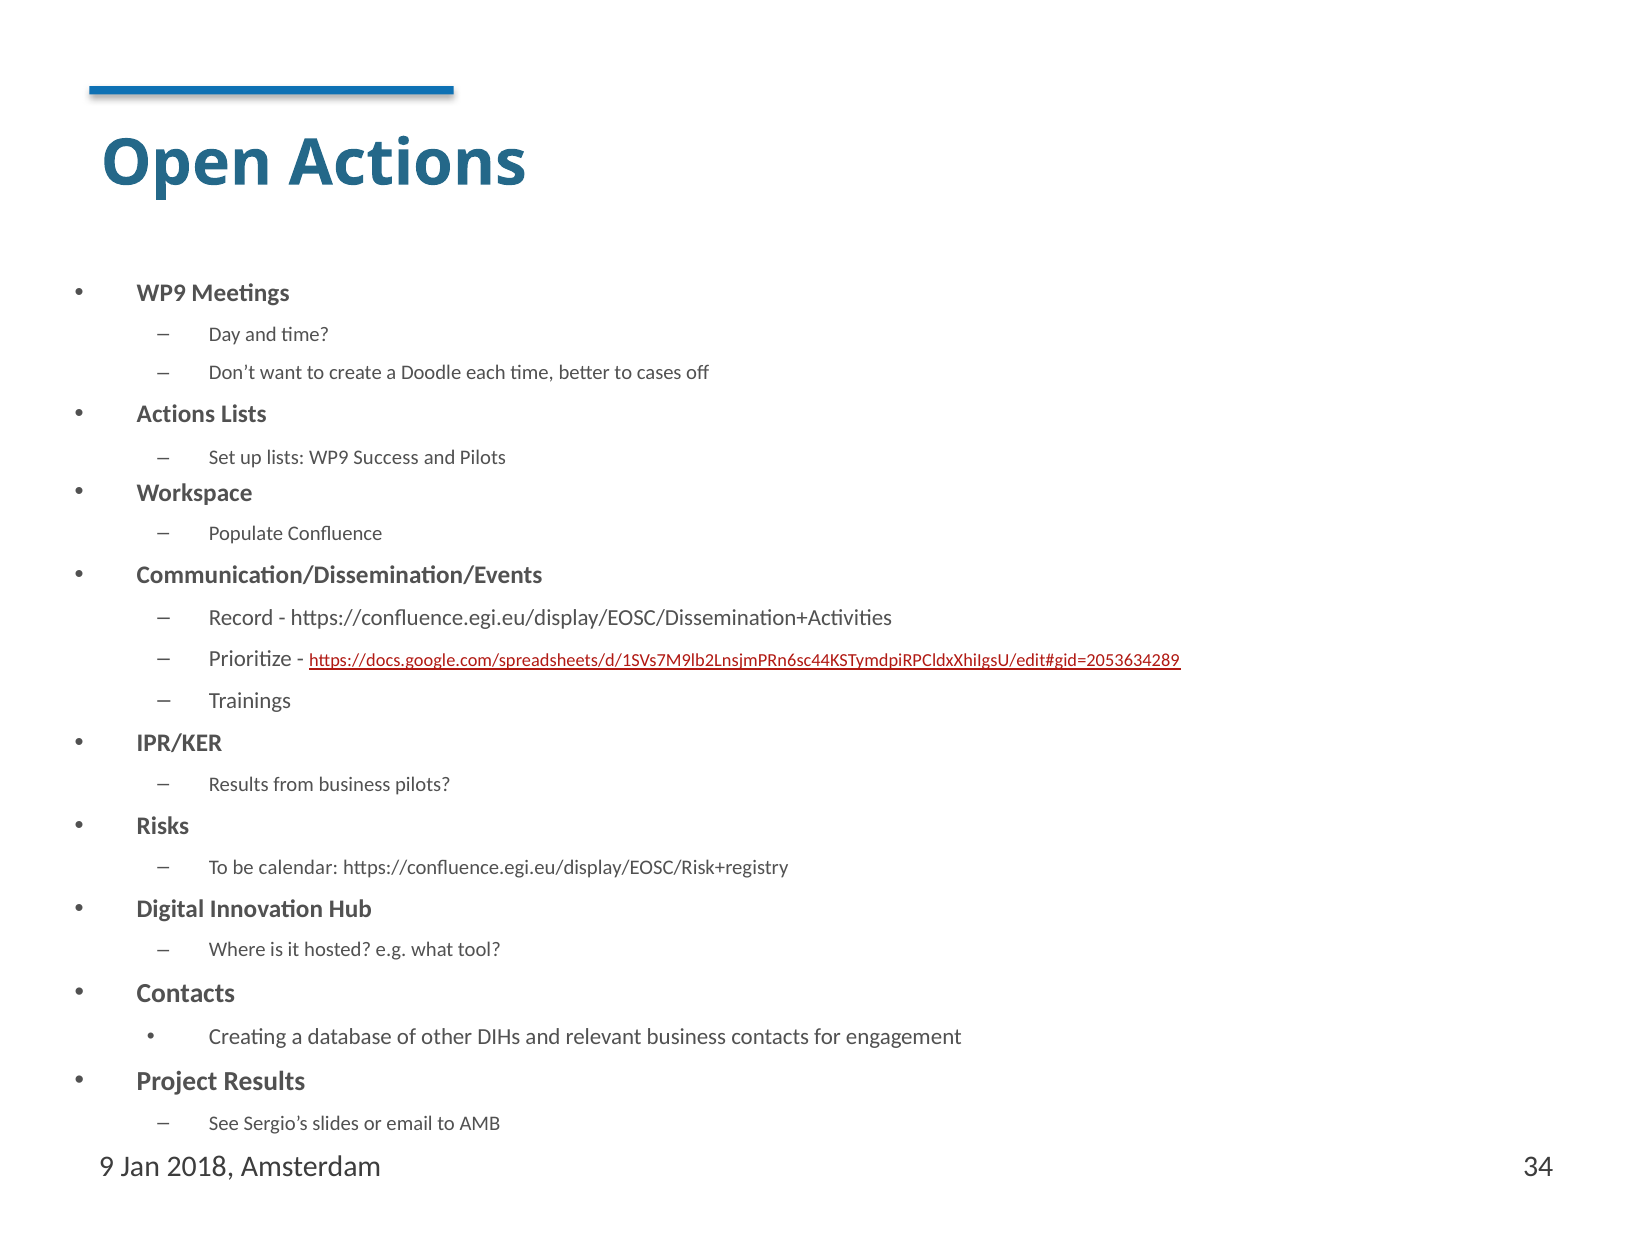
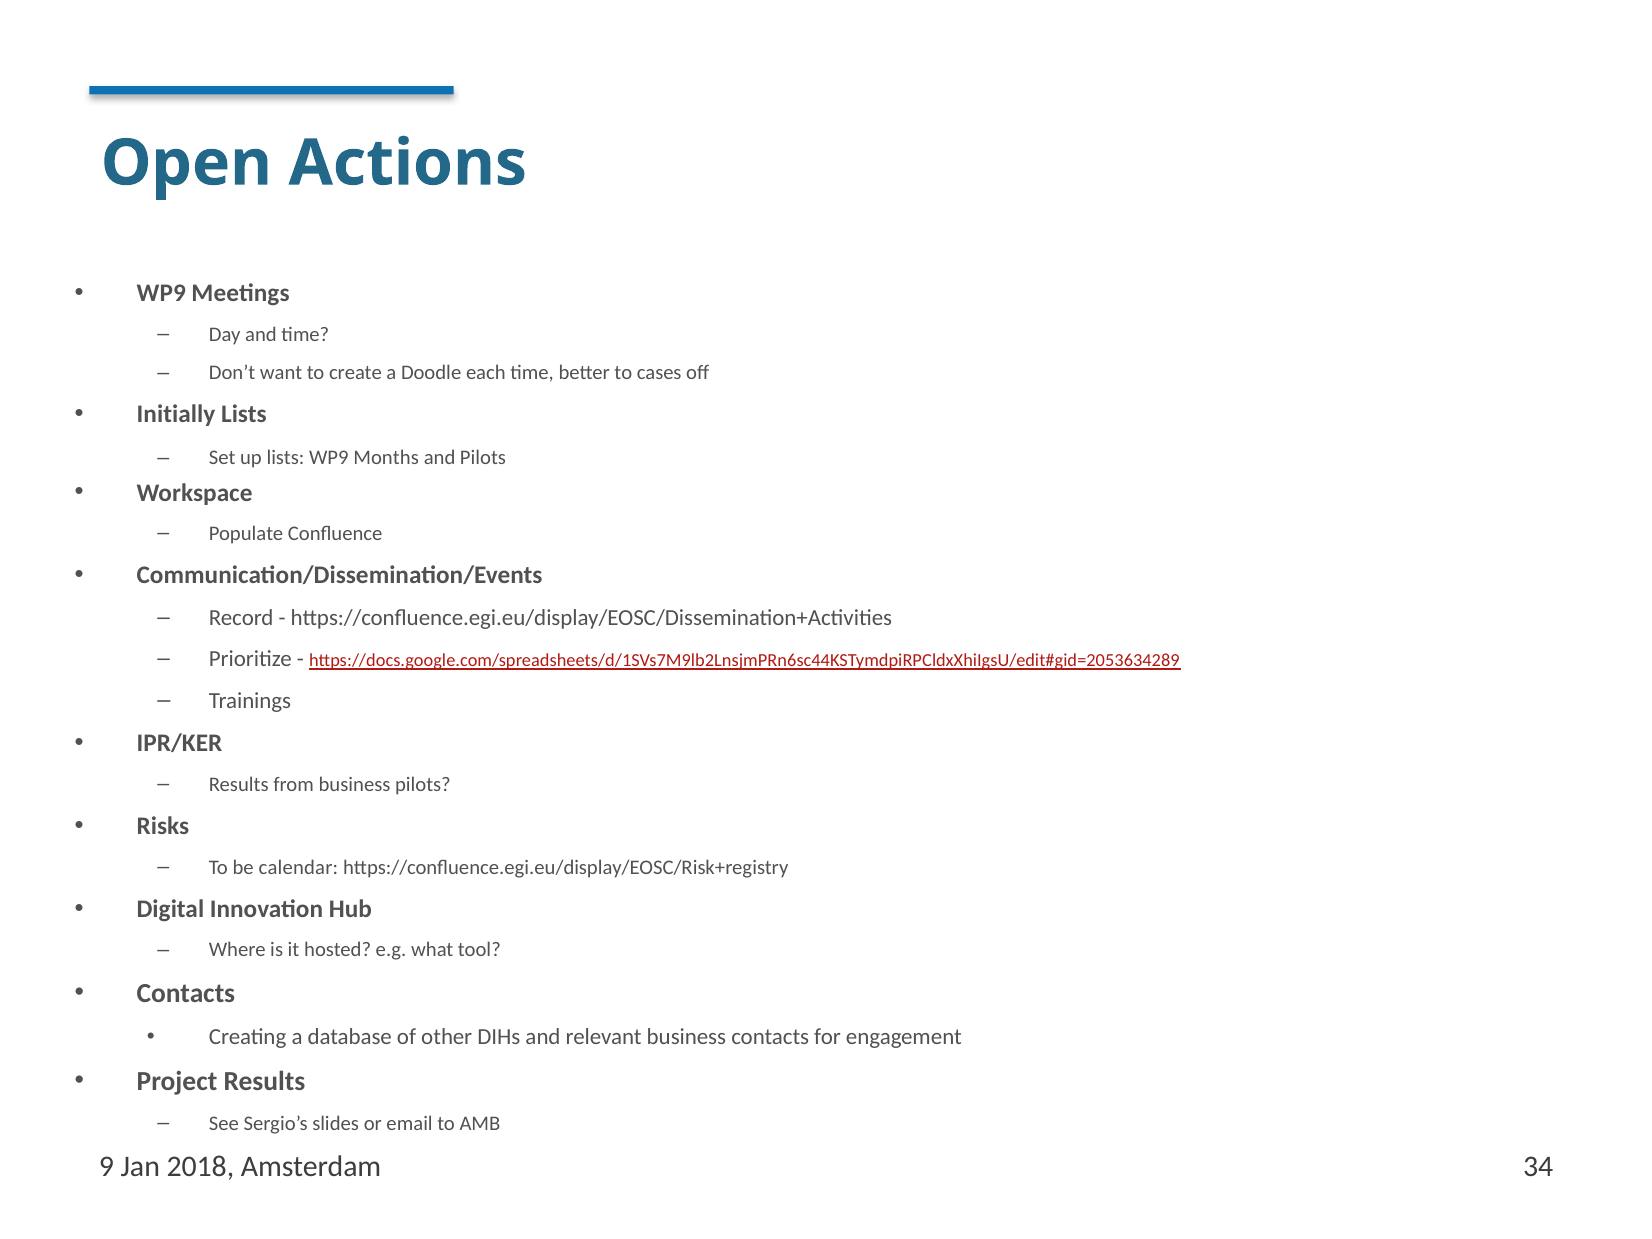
Actions: Actions -> Initially (176, 415)
Success: Success -> Months (386, 458)
